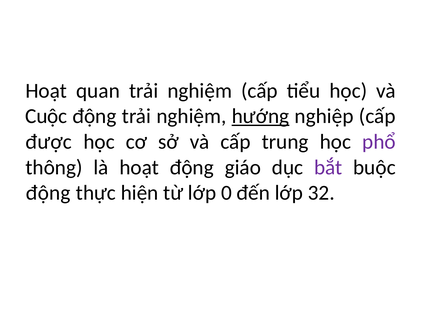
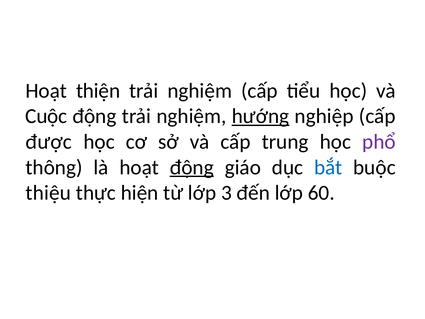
quan: quan -> thiện (98, 91)
động underline: none -> present (192, 167)
bắt colour: purple -> blue (328, 167)
động: động -> thiệu (48, 193)
0: 0 -> 3 (226, 193)
32: 32 -> 60 (321, 193)
